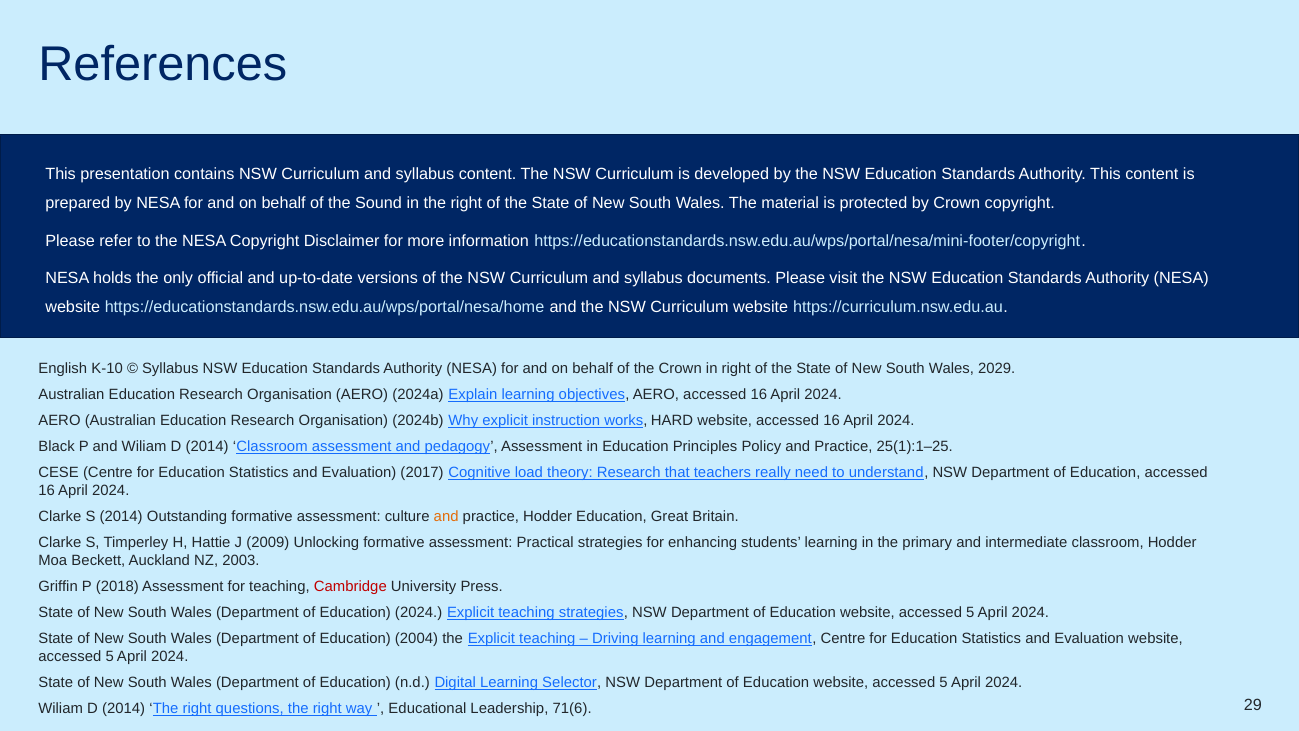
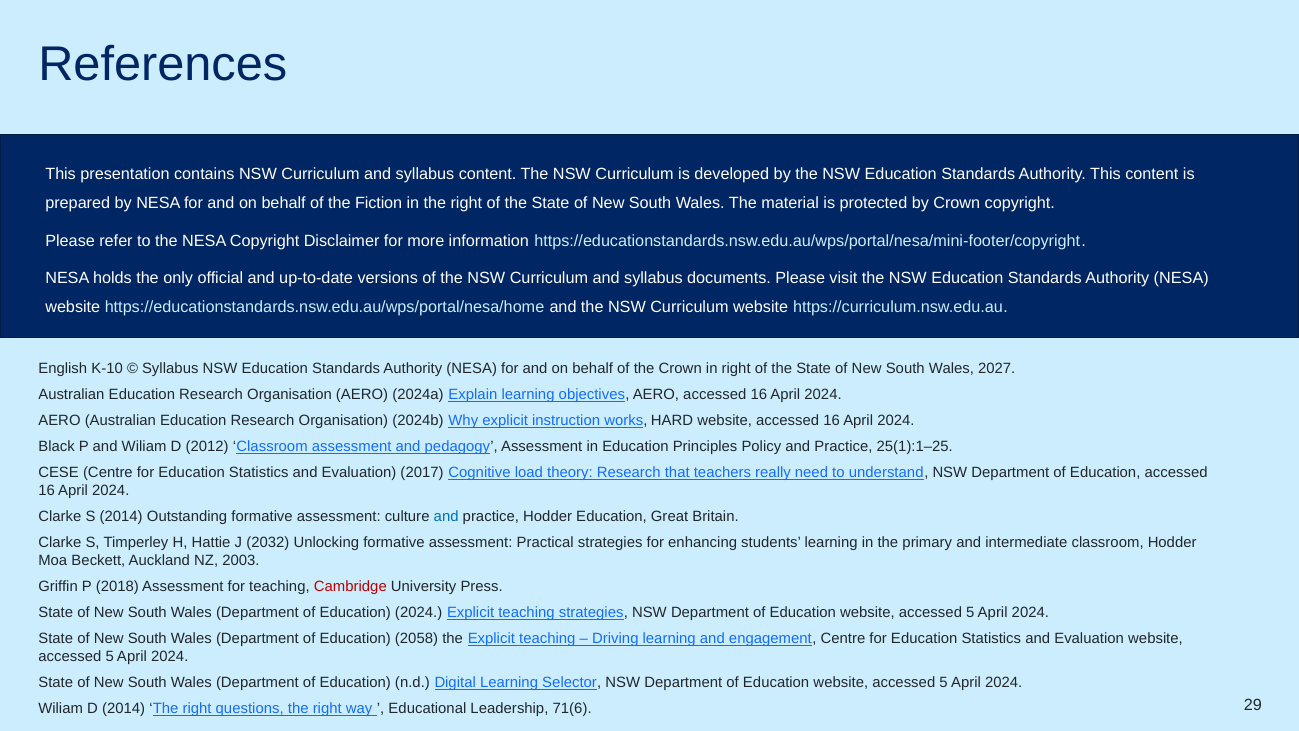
Sound: Sound -> Fiction (379, 203)
2029: 2029 -> 2027 (997, 369)
and Wiliam D 2014: 2014 -> 2012 (207, 447)
and colour: orange -> blue (446, 516)
2009: 2009 -> 2032 (268, 543)
2004: 2004 -> 2058 (417, 638)
